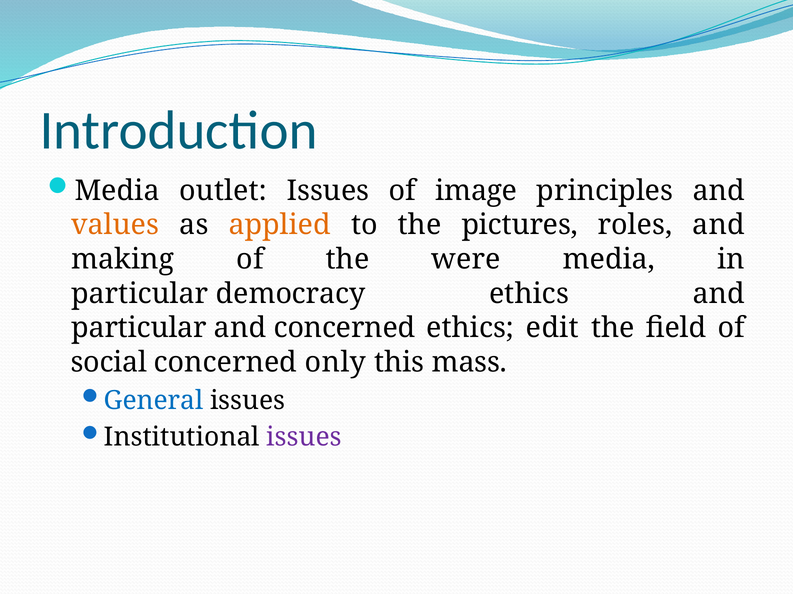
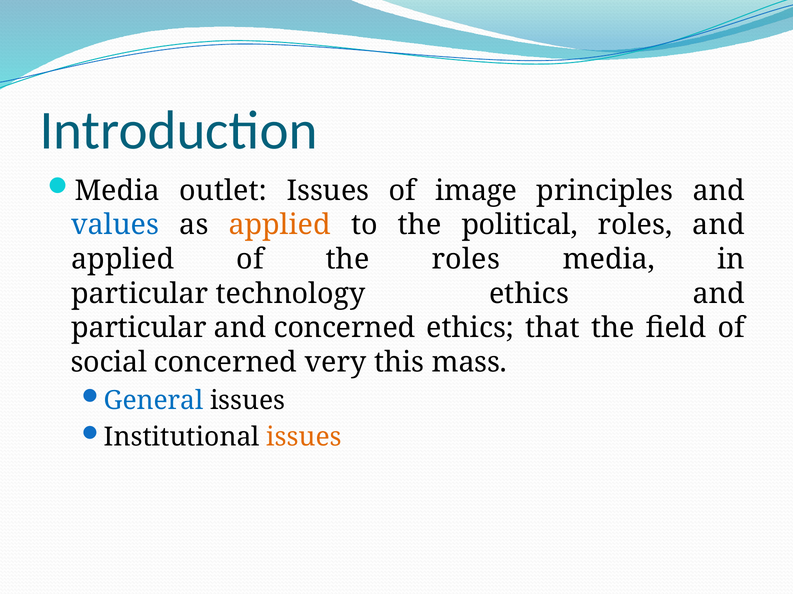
values colour: orange -> blue (115, 225)
pictures: pictures -> political (520, 225)
making: making -> applied (123, 260)
the were: were -> roles (466, 260)
democracy: democracy -> technology (291, 294)
edit: edit -> that (553, 328)
only: only -> very (335, 363)
issues colour: purple -> orange (304, 438)
